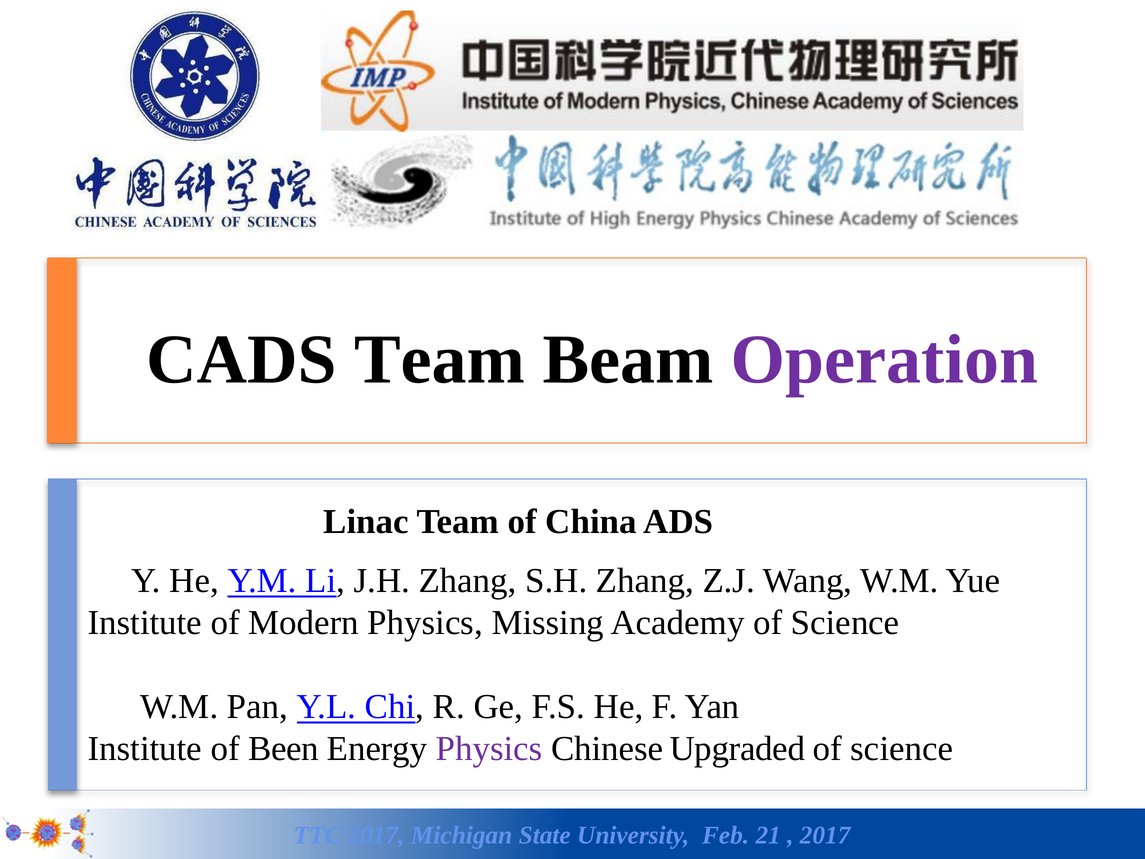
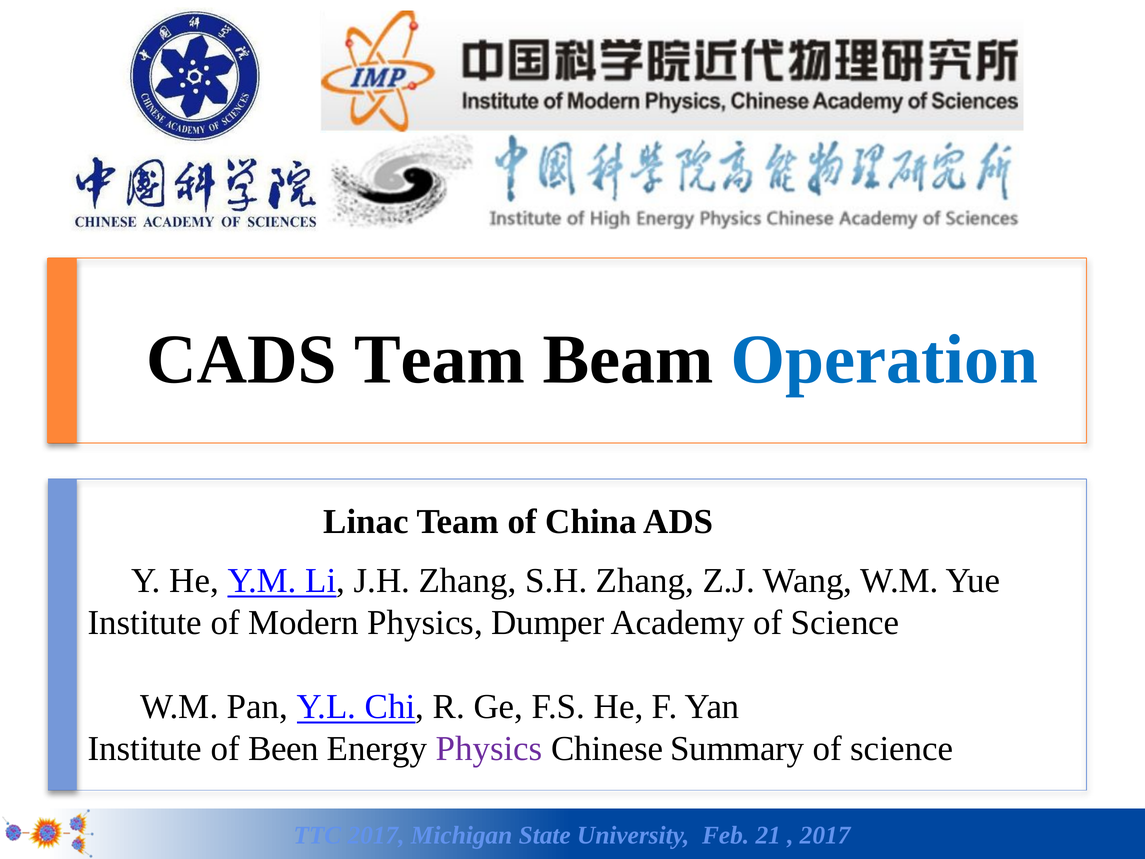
Operation colour: purple -> blue (884, 359)
Missing: Missing -> Dumper (548, 623)
Upgraded: Upgraded -> Summary (737, 749)
